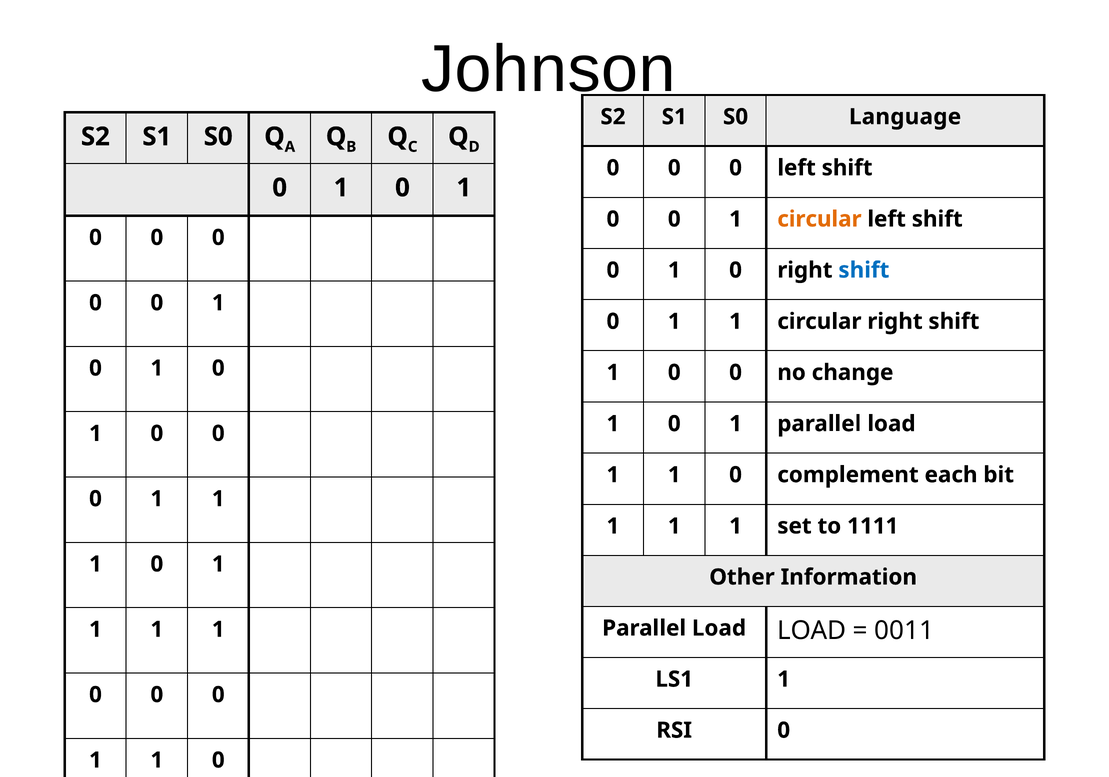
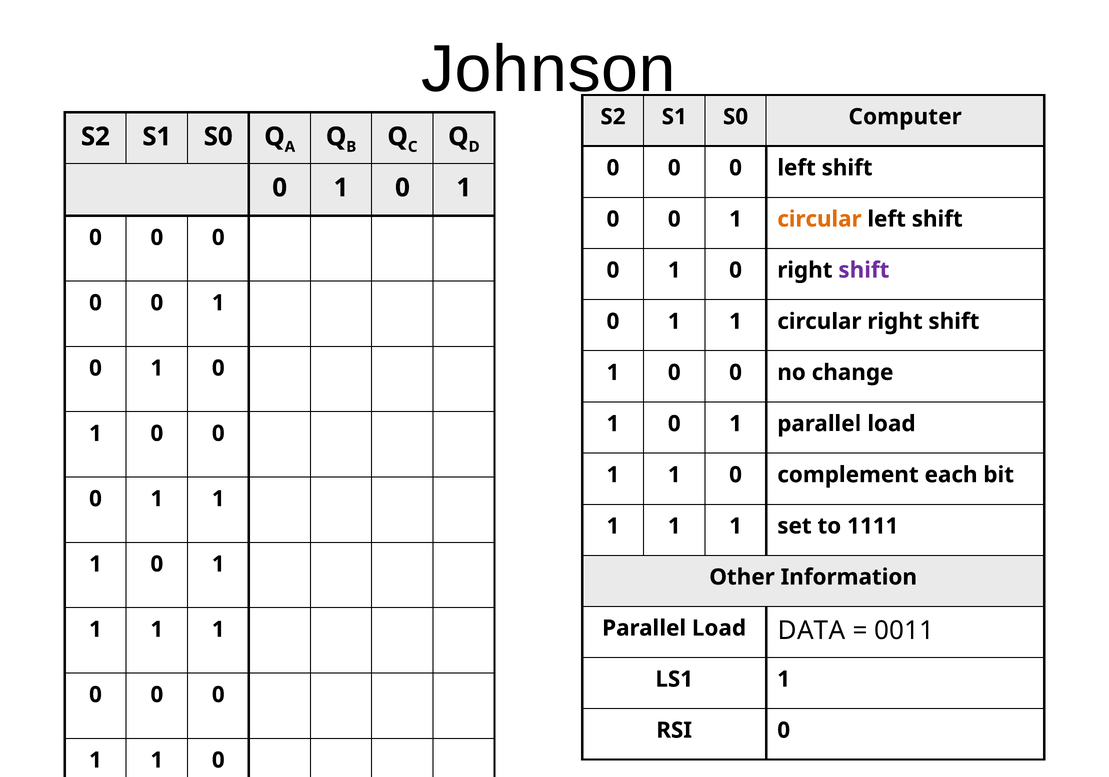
Language: Language -> Computer (905, 117)
shift colour: blue -> purple (864, 270)
Load LOAD: LOAD -> DATA (812, 630)
